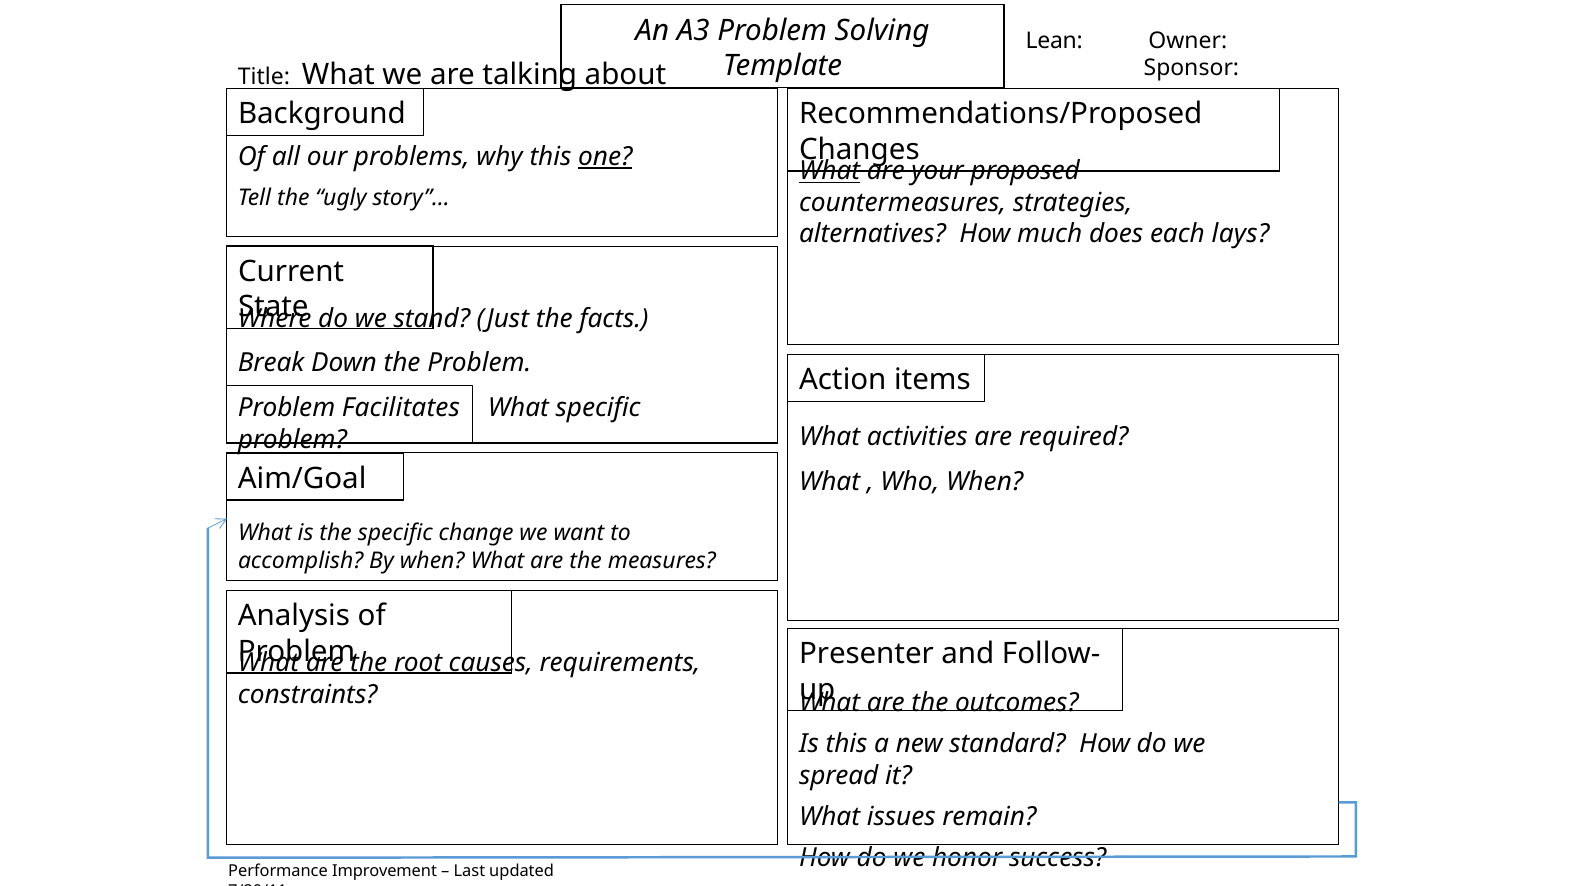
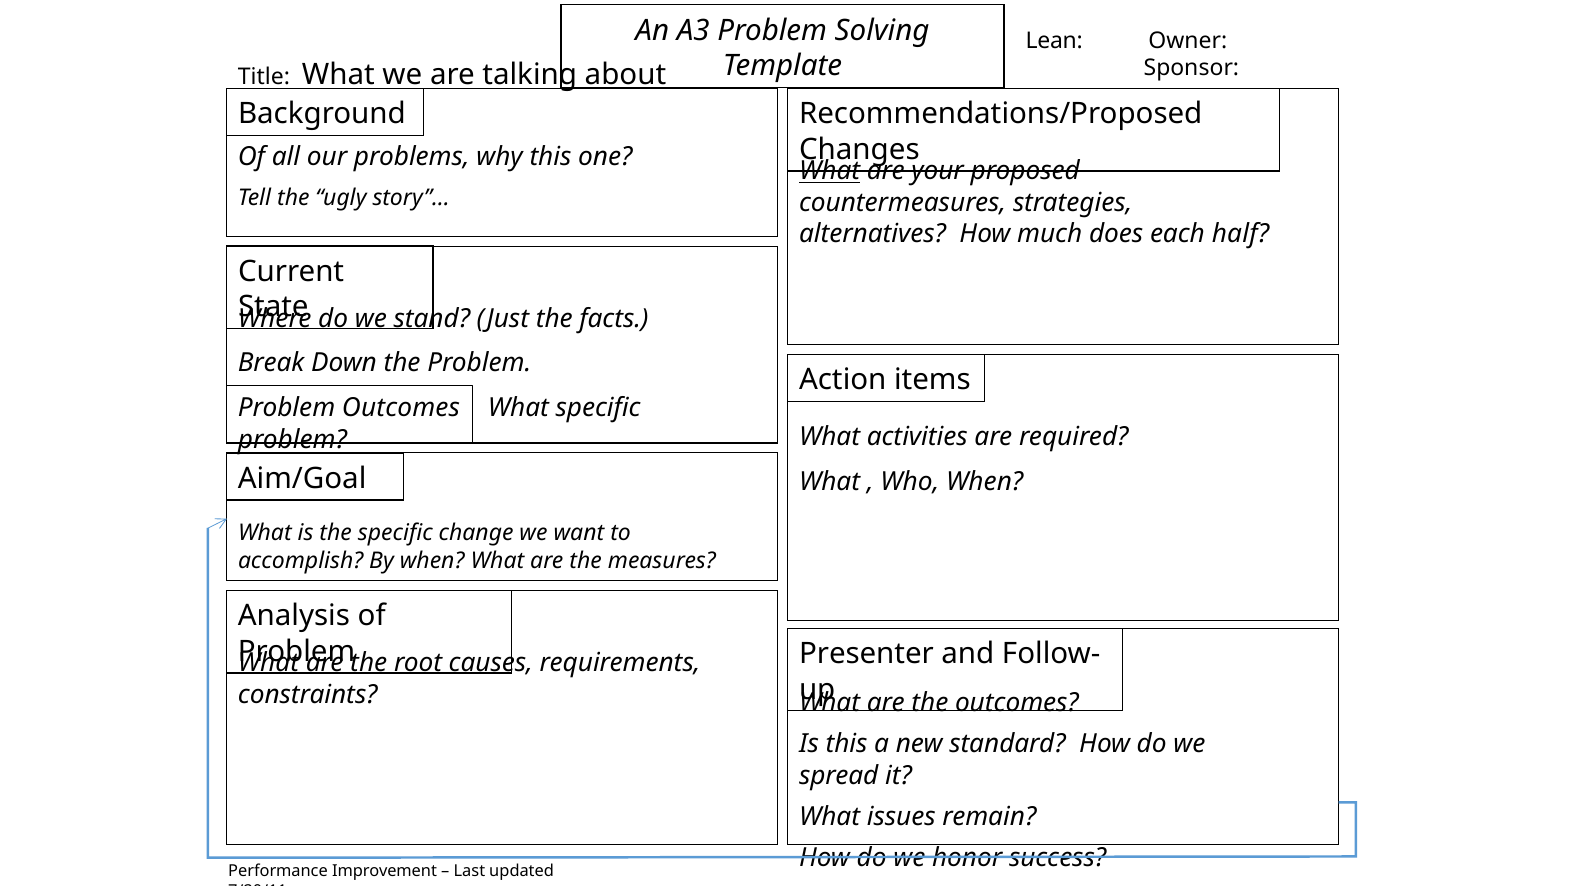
one underline: present -> none (605, 157)
lays: lays -> half (1241, 234)
Problem Facilitates: Facilitates -> Outcomes (401, 408)
